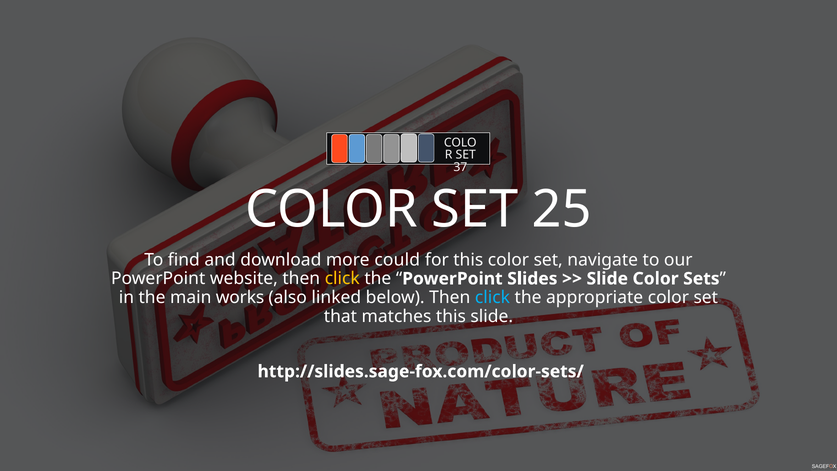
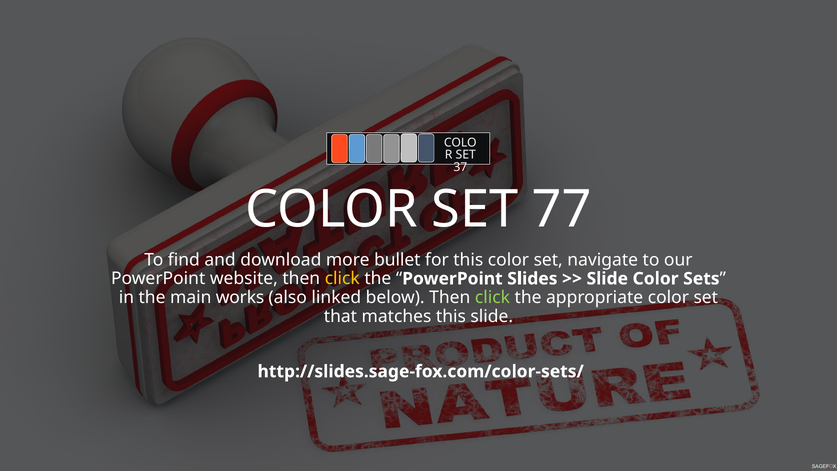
25: 25 -> 77 (562, 209)
could: could -> bullet (397, 260)
click colour: light blue -> light green (492, 297)
